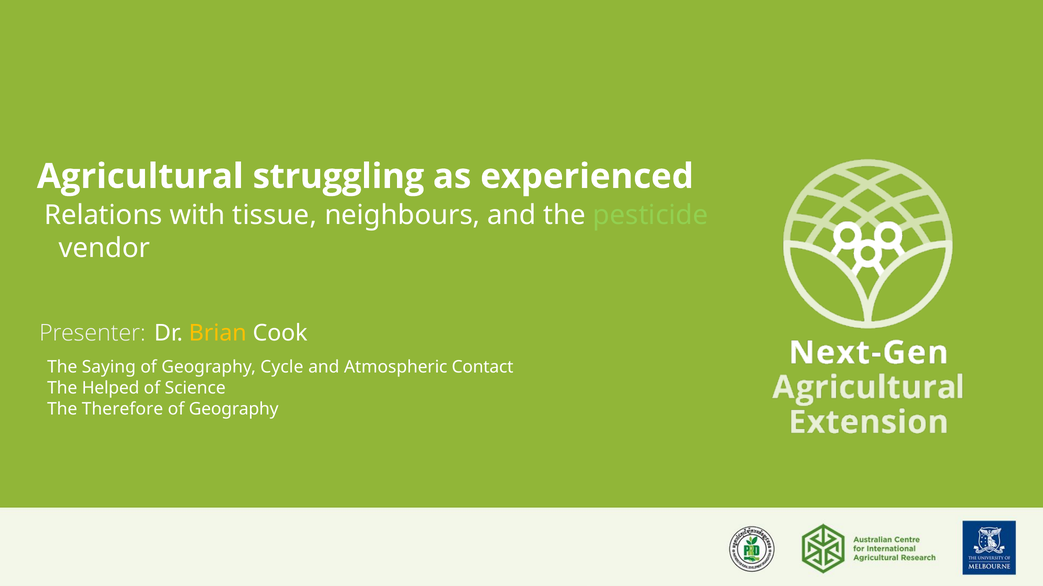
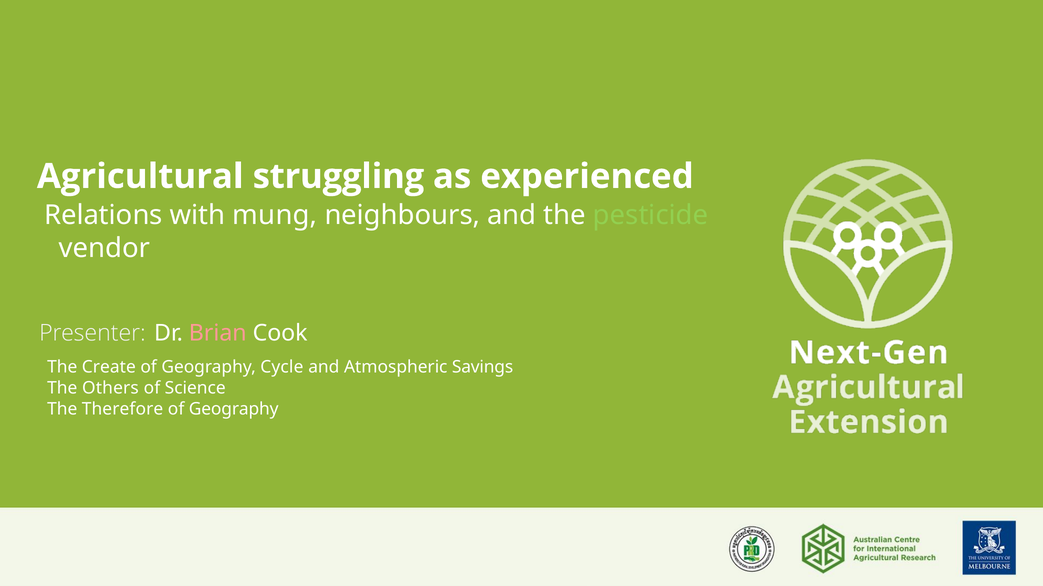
tissue: tissue -> mung (275, 215)
Brian colour: yellow -> pink (218, 334)
Saying: Saying -> Create (109, 368)
Contact: Contact -> Savings (483, 368)
Helped: Helped -> Others (110, 389)
